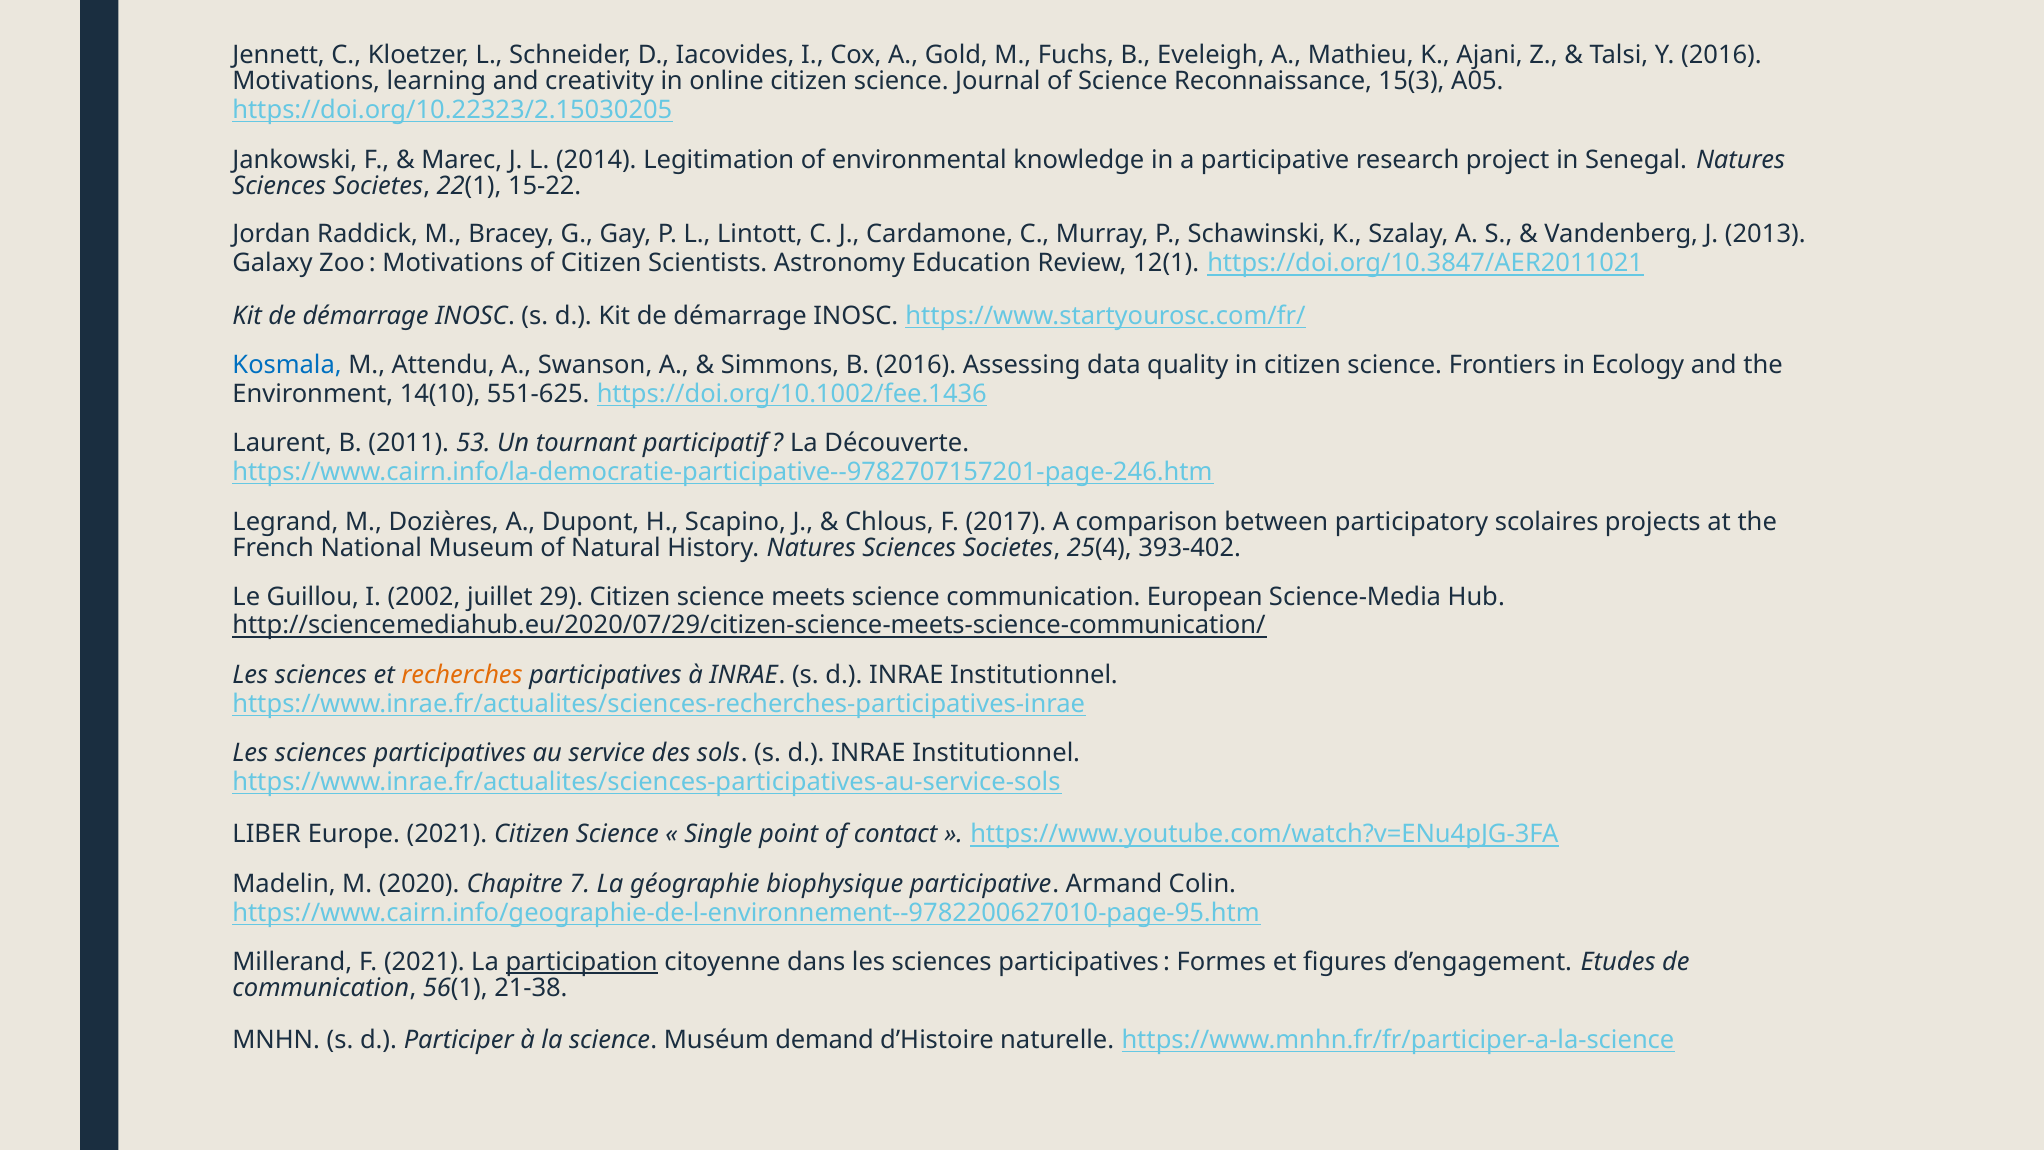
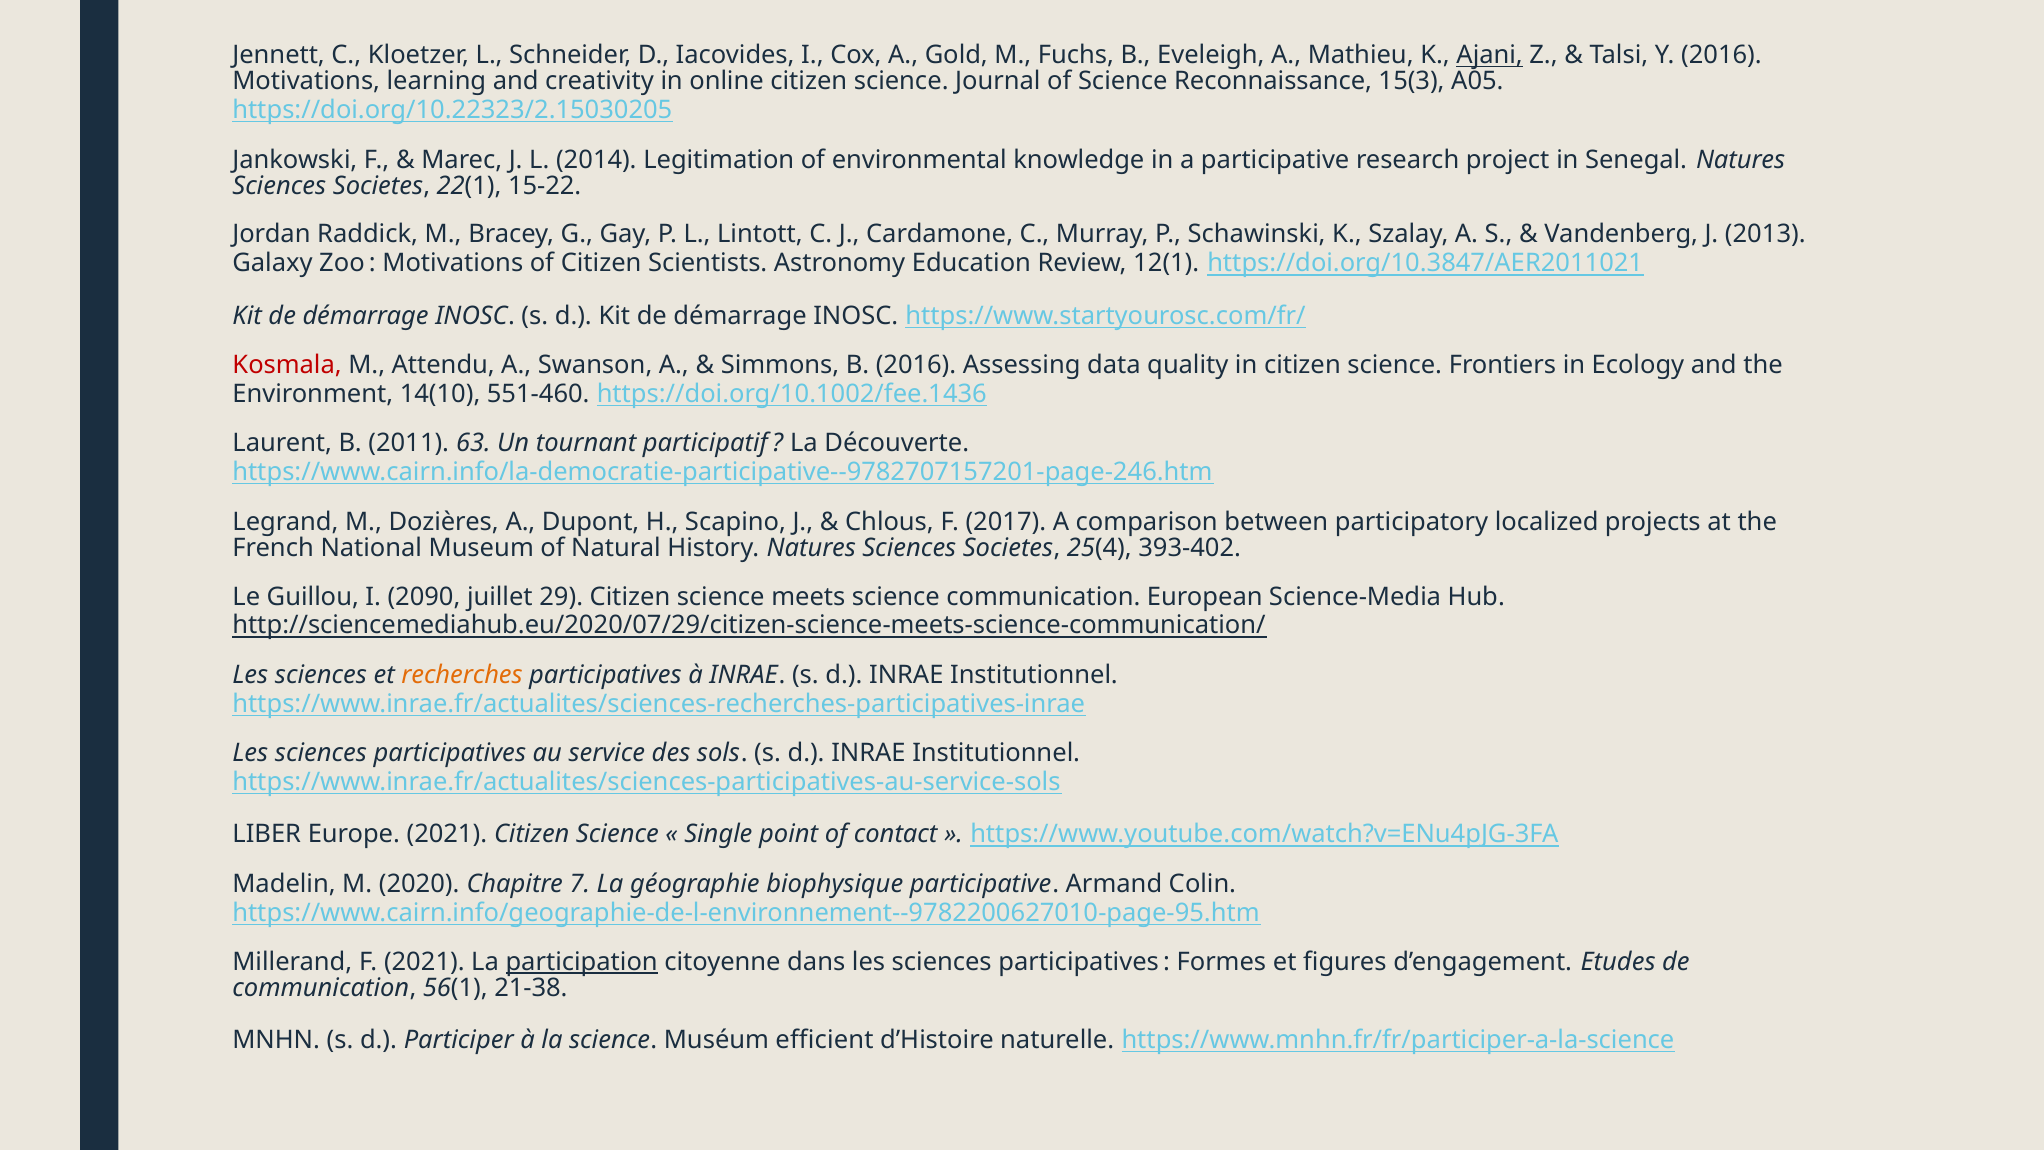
Ajani underline: none -> present (1490, 55)
Kosmala colour: blue -> red (287, 365)
551‑625: 551‑625 -> 551‑460 (538, 394)
53: 53 -> 63 (473, 443)
scolaires: scolaires -> localized (1547, 522)
2002: 2002 -> 2090 (424, 597)
demand: demand -> efficient (824, 1040)
